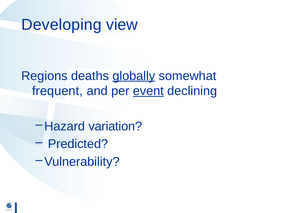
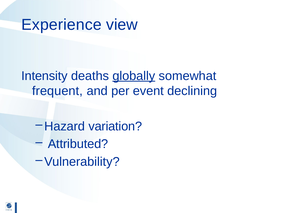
Developing: Developing -> Experience (61, 25)
Regions: Regions -> Intensity (44, 76)
event underline: present -> none (148, 91)
Predicted: Predicted -> Attributed (78, 144)
